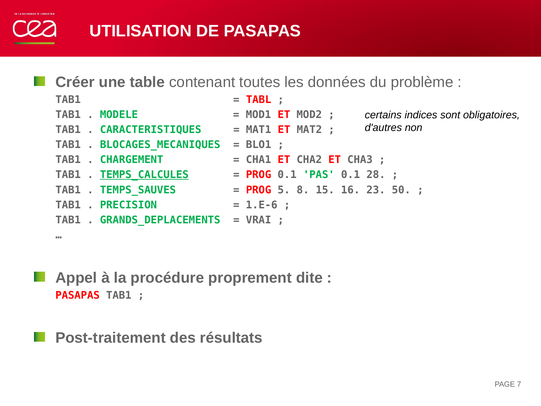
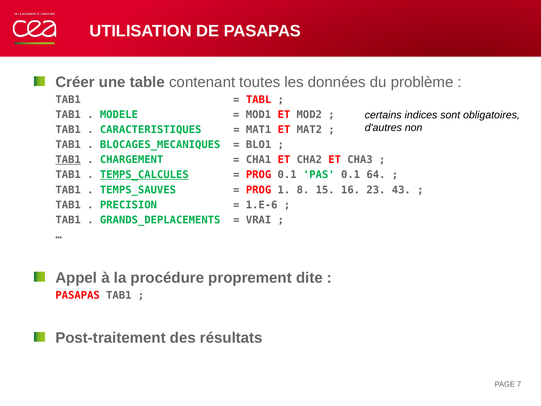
TAB1 underline: none -> present (68, 160)
28: 28 -> 64 (376, 175)
5: 5 -> 1 (284, 190)
50: 50 -> 43 (401, 190)
